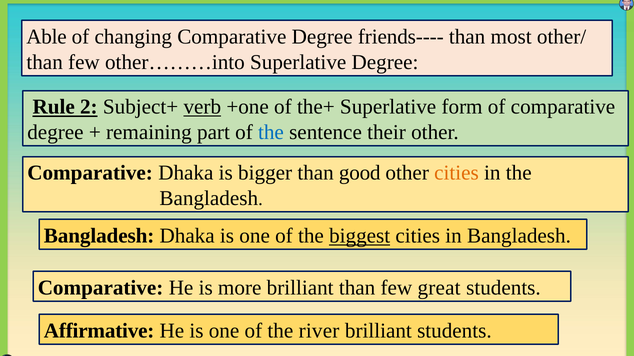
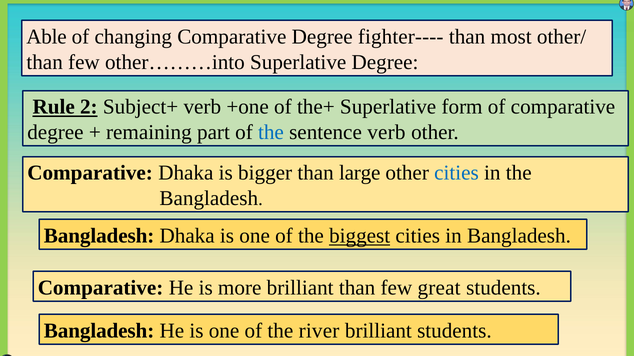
friends----: friends---- -> fighter---- (401, 37)
verb underline: present -> none (202, 107)
sentence their: their -> verb (386, 133)
good: good -> large (360, 173)
cities colour: orange -> blue (456, 173)
Affirmative: Affirmative -> Bangladesh (99, 331)
